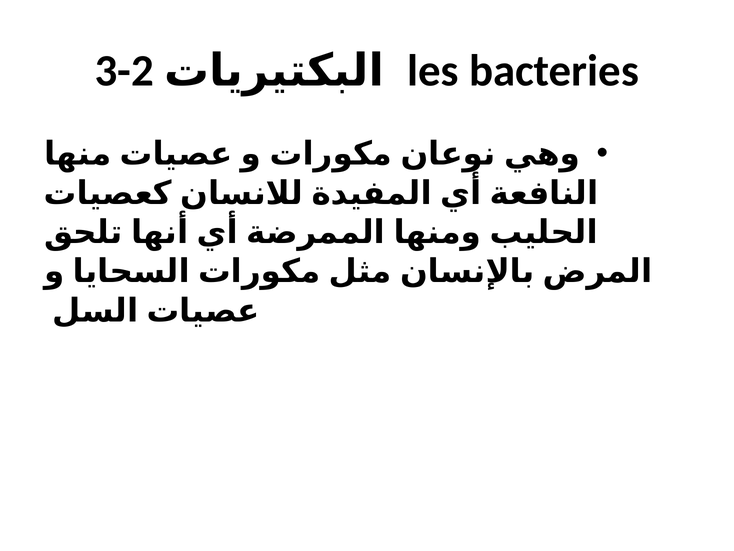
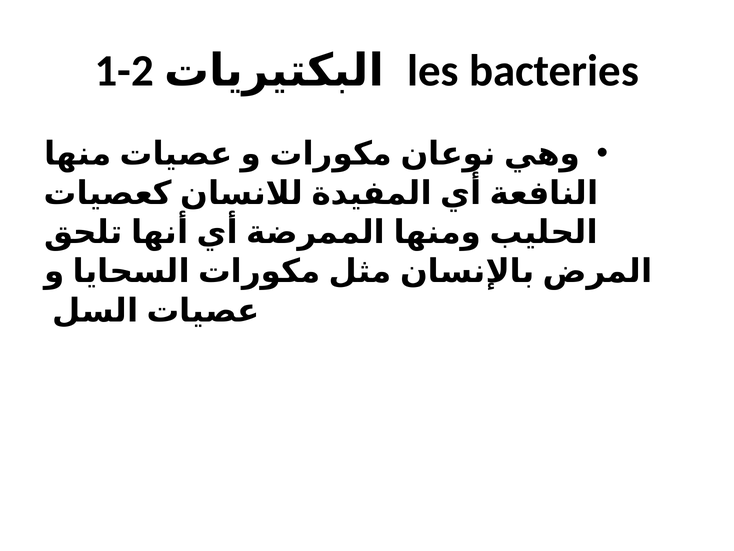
3-2: 3-2 -> 1-2 (124, 71)
